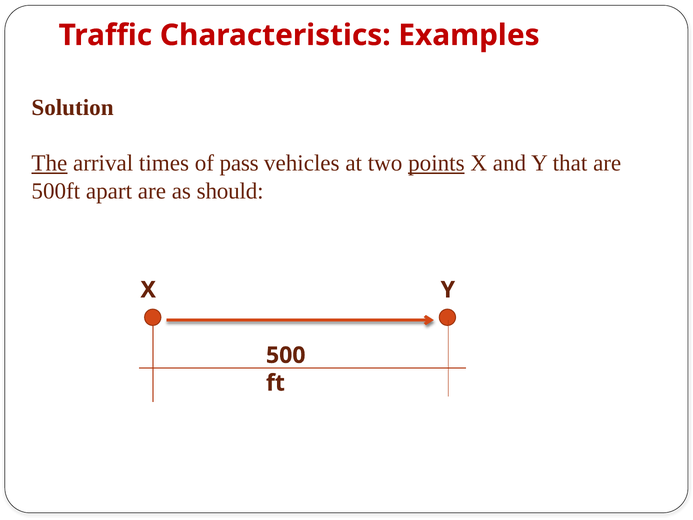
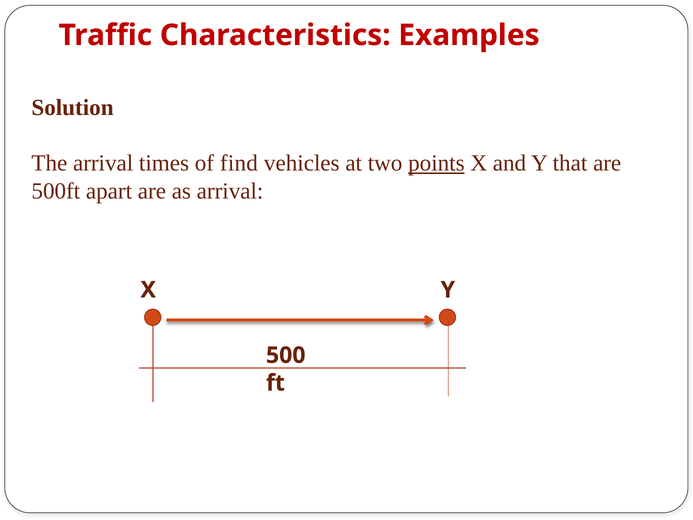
The underline: present -> none (49, 163)
pass: pass -> find (239, 163)
as should: should -> arrival (230, 191)
